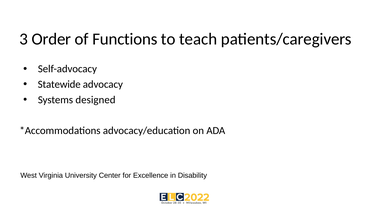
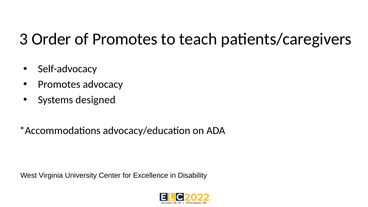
of Functions: Functions -> Promotes (125, 39)
Statewide: Statewide -> Promotes (59, 84)
